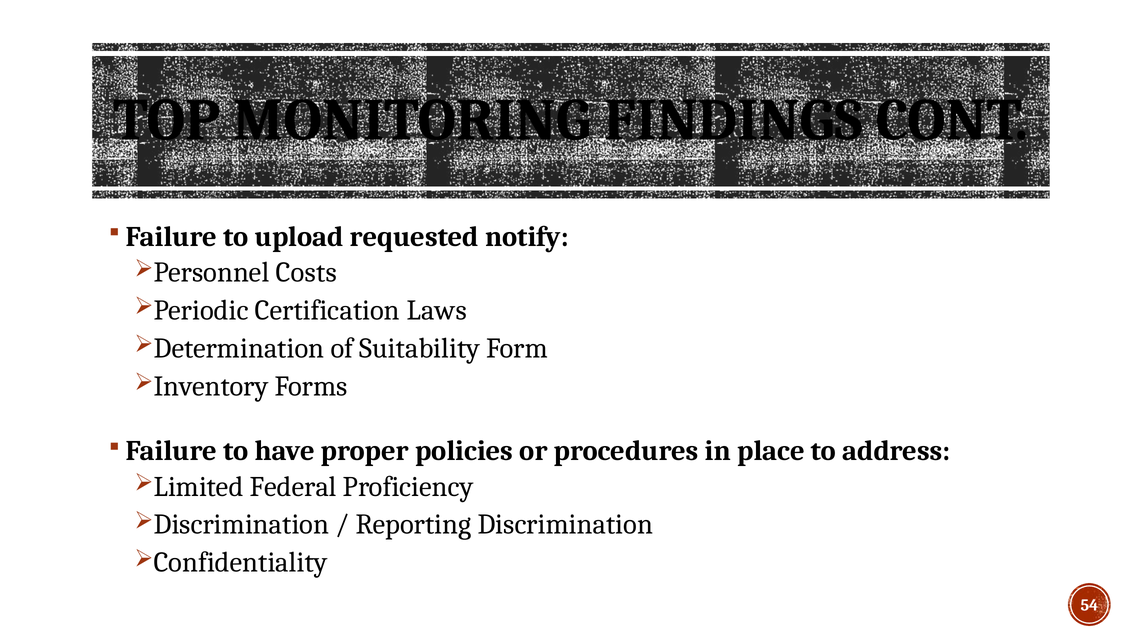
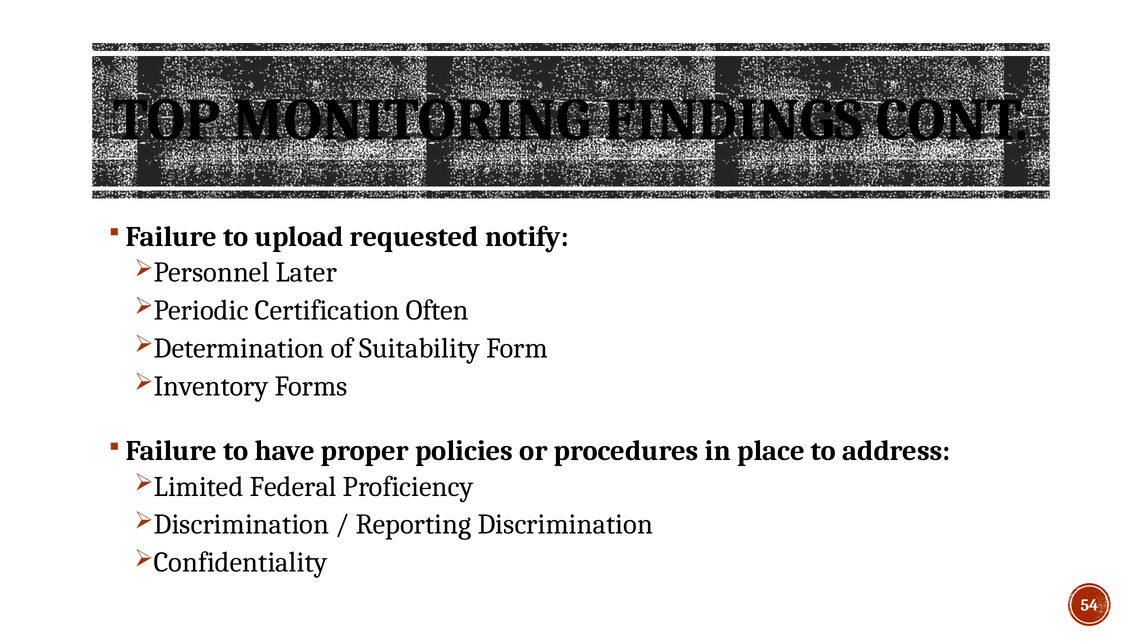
Costs: Costs -> Later (306, 272)
Laws: Laws -> Often (437, 310)
